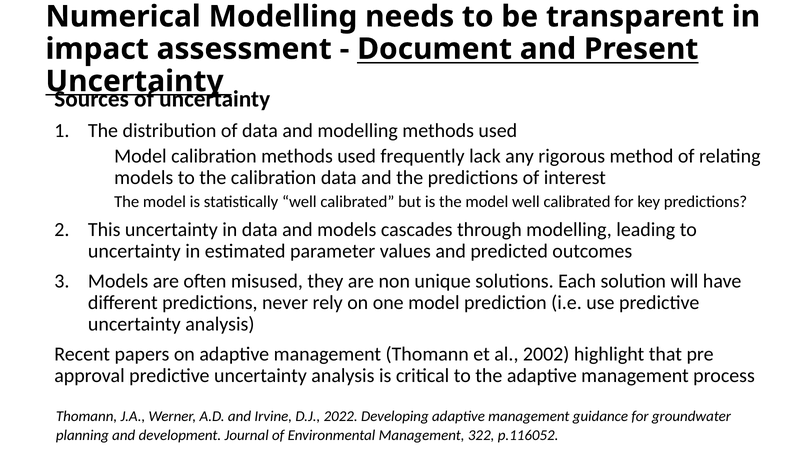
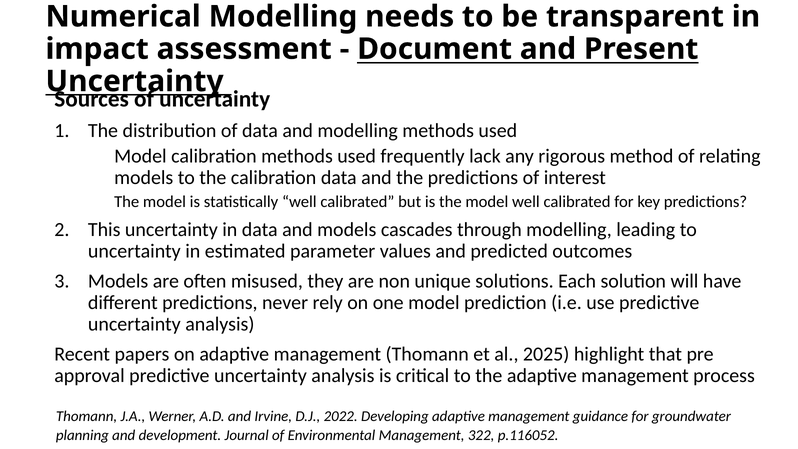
2002: 2002 -> 2025 (546, 354)
